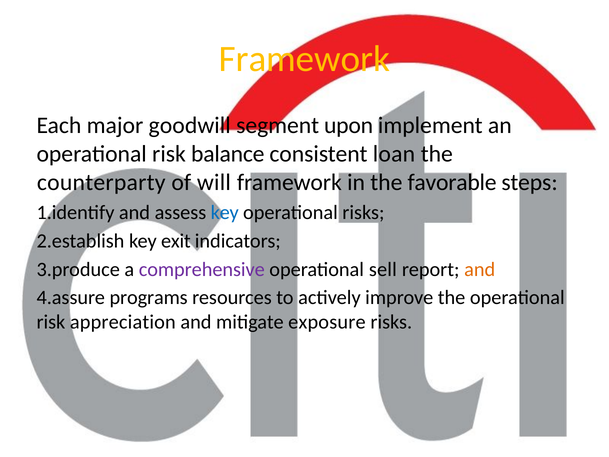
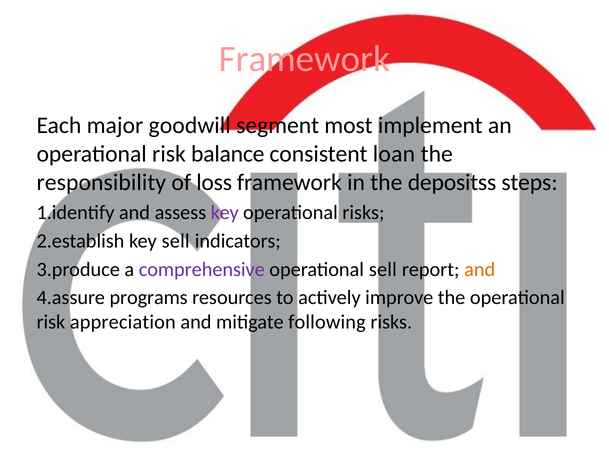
Framework colour: yellow -> pink (304, 59)
upon: upon -> most (349, 125)
counterparty: counterparty -> responsibility (101, 182)
will: will -> loss (214, 182)
favorable: favorable -> depositss (452, 182)
key colour: blue -> purple (225, 212)
key exit: exit -> sell (176, 241)
exposure: exposure -> following (327, 322)
